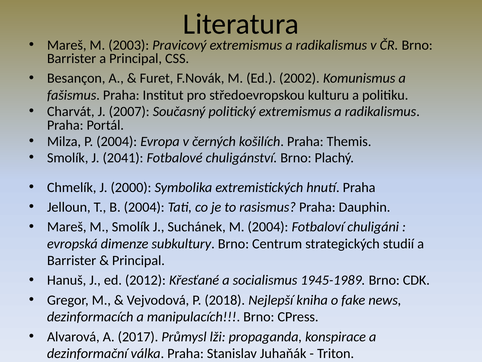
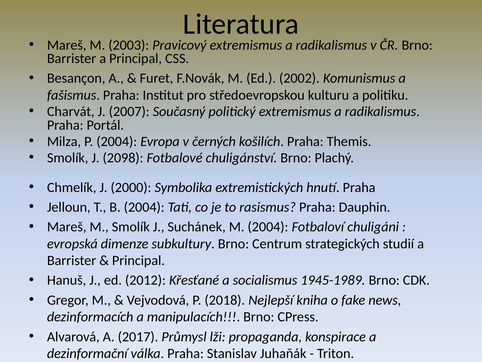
2041: 2041 -> 2098 (123, 157)
